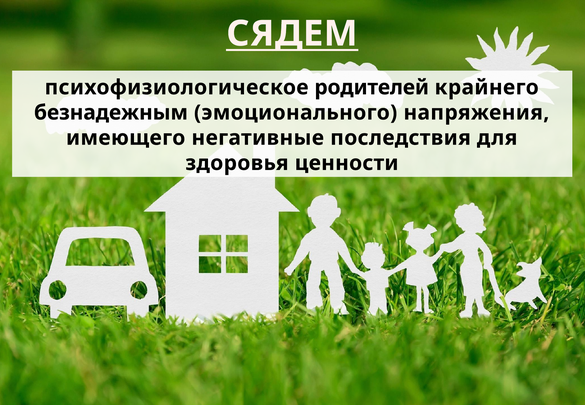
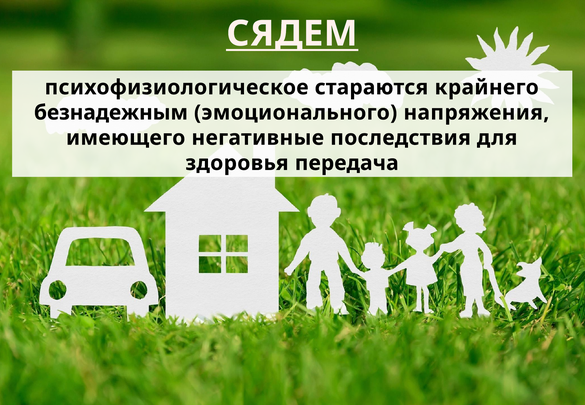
родителей: родителей -> стараются (371, 87)
ценности: ценности -> передача (347, 163)
